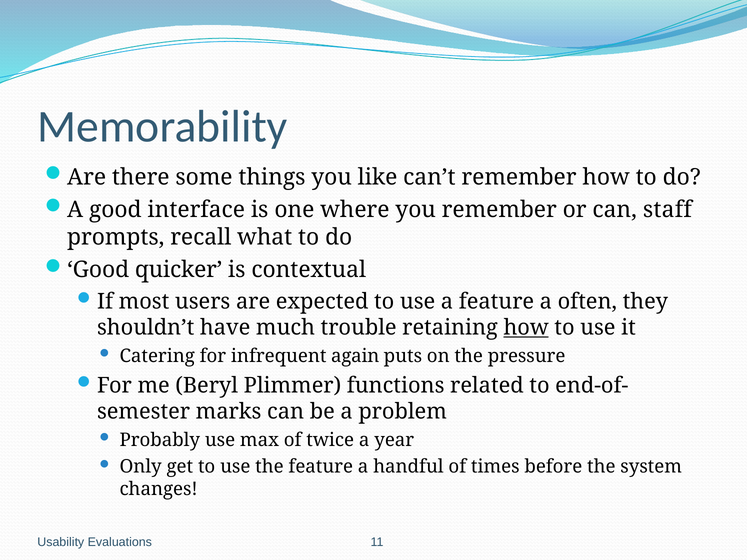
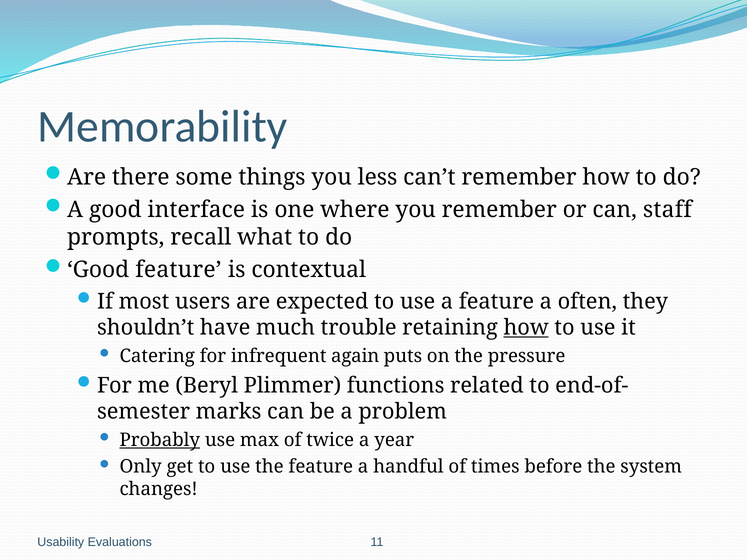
like: like -> less (377, 177)
Good quicker: quicker -> feature (178, 270)
Probably underline: none -> present (160, 440)
